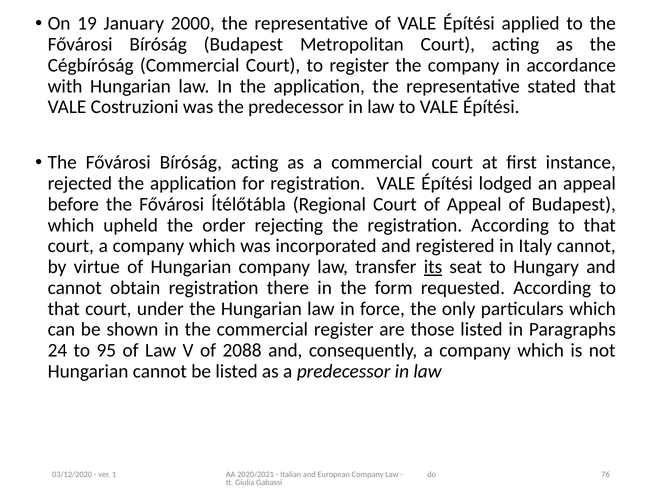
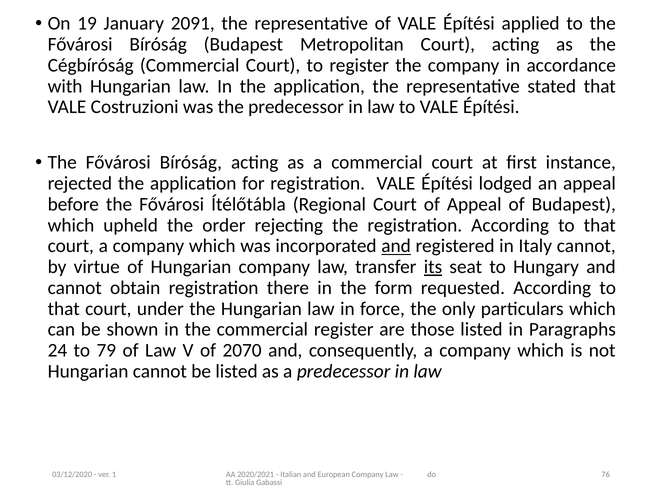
2000: 2000 -> 2091 (193, 23)
and underline: none -> present (396, 246)
95: 95 -> 79 (106, 350)
2088: 2088 -> 2070 (242, 350)
